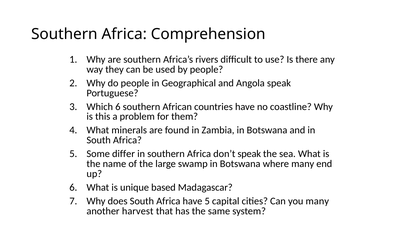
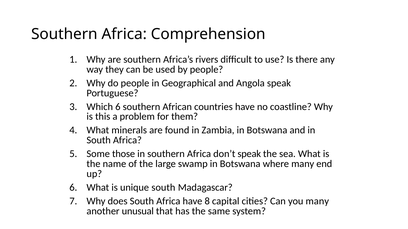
differ: differ -> those (124, 154)
unique based: based -> south (163, 188)
have 5: 5 -> 8 (207, 202)
harvest: harvest -> unusual (138, 211)
